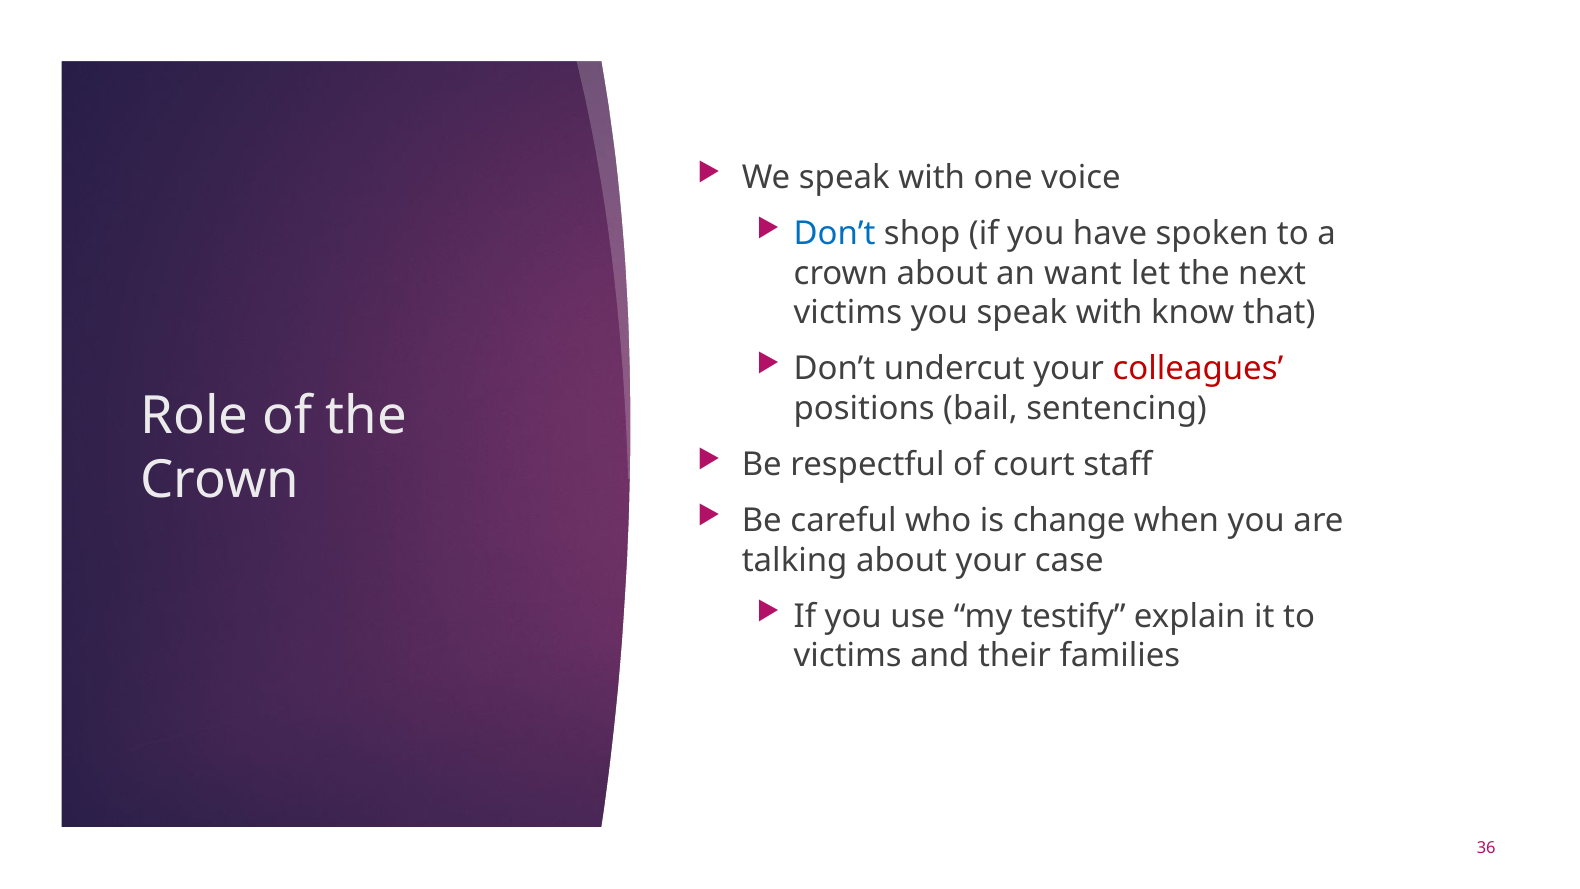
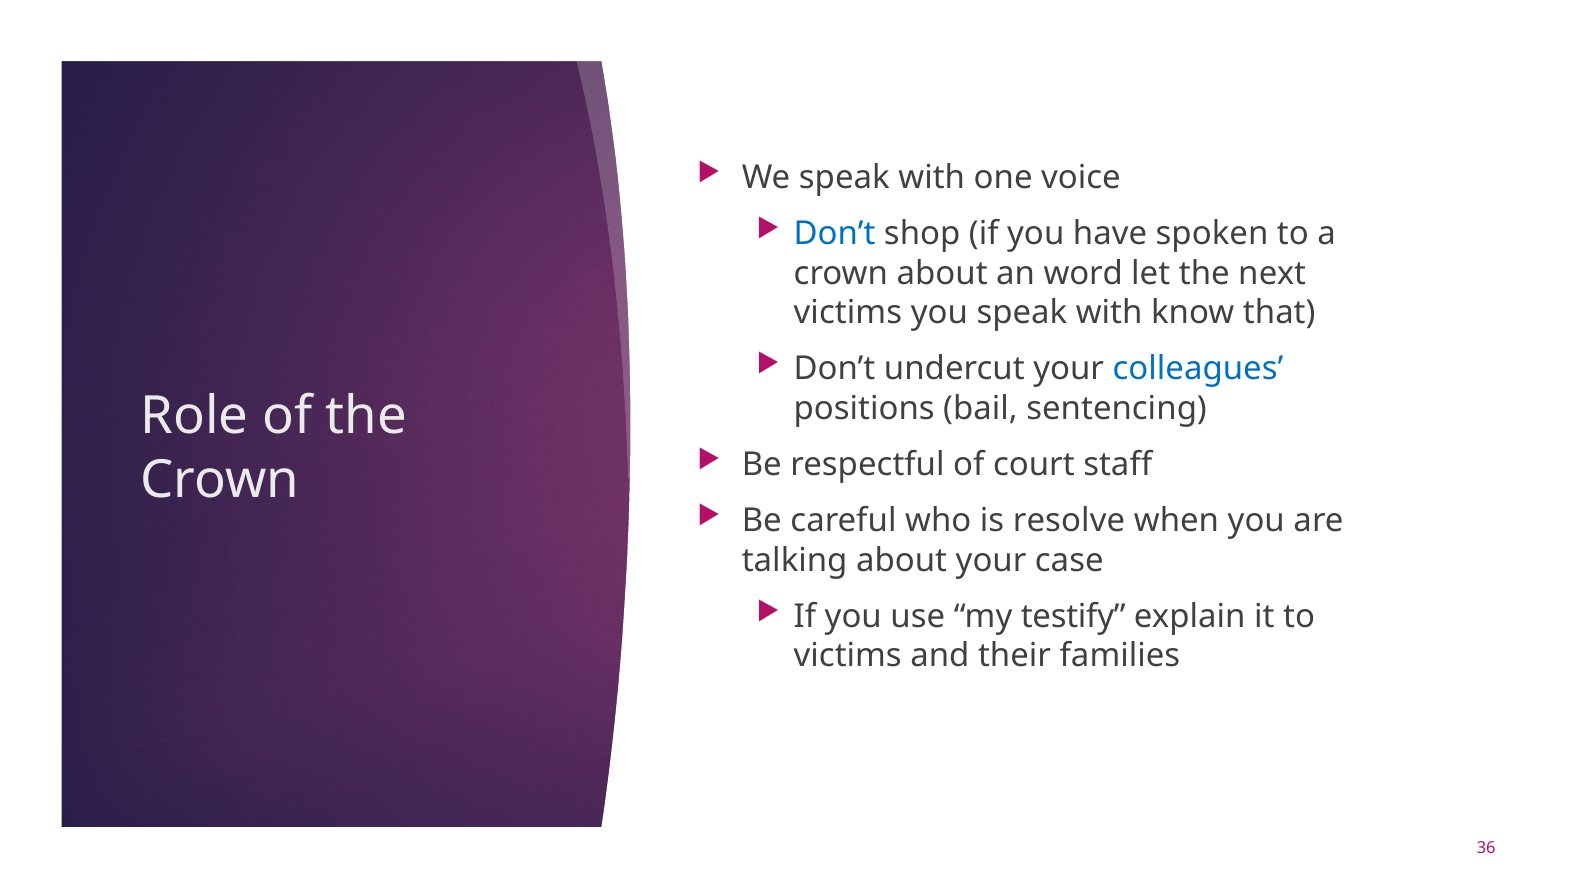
want: want -> word (1083, 273)
colleagues colour: red -> blue (1198, 369)
change: change -> resolve (1069, 521)
